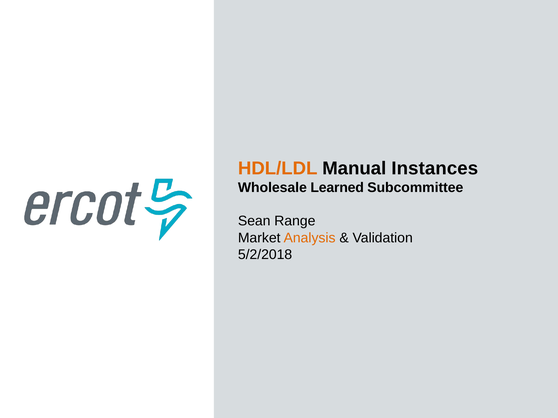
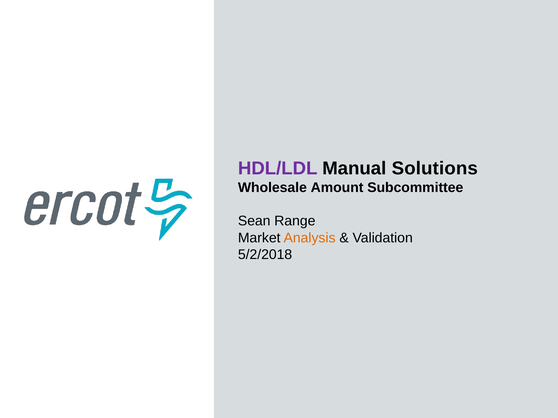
HDL/LDL colour: orange -> purple (278, 169)
Instances: Instances -> Solutions (435, 169)
Learned: Learned -> Amount (337, 188)
